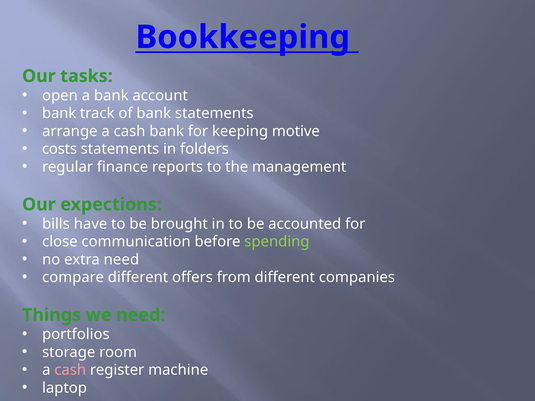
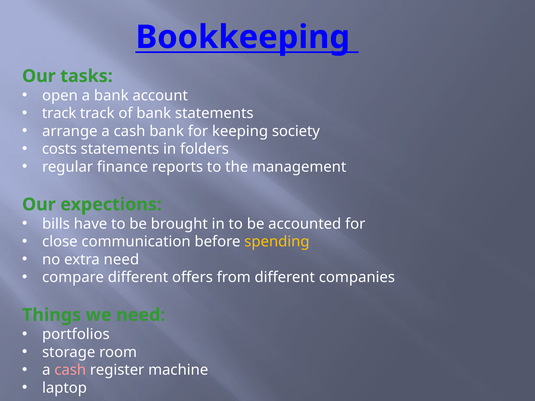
bank: bank -> track (59, 113)
motive: motive -> society (296, 131)
spending colour: light green -> yellow (277, 242)
